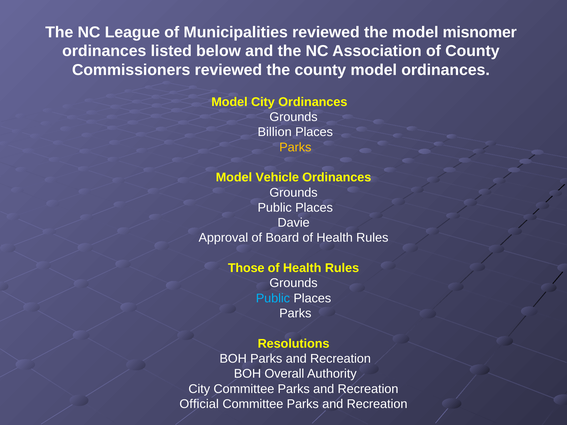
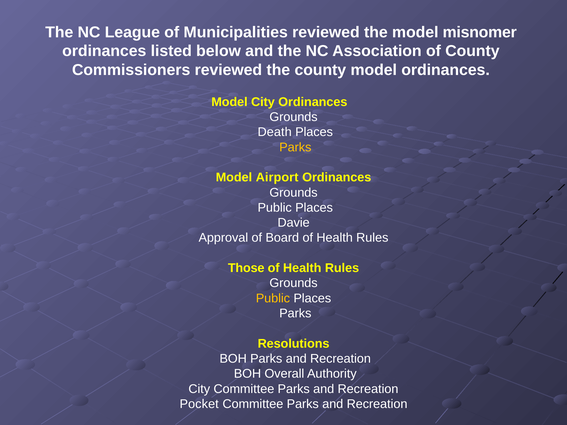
Billion: Billion -> Death (275, 132)
Vehicle: Vehicle -> Airport (277, 178)
Public colour: light blue -> yellow (273, 298)
Official: Official -> Pocket (199, 404)
